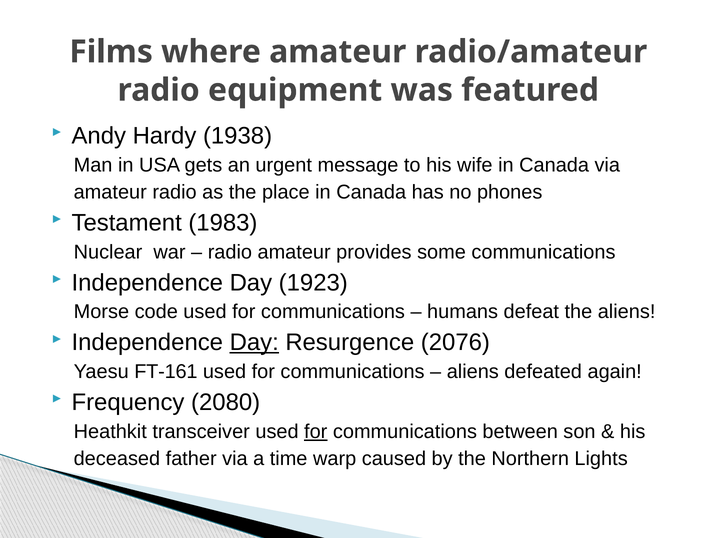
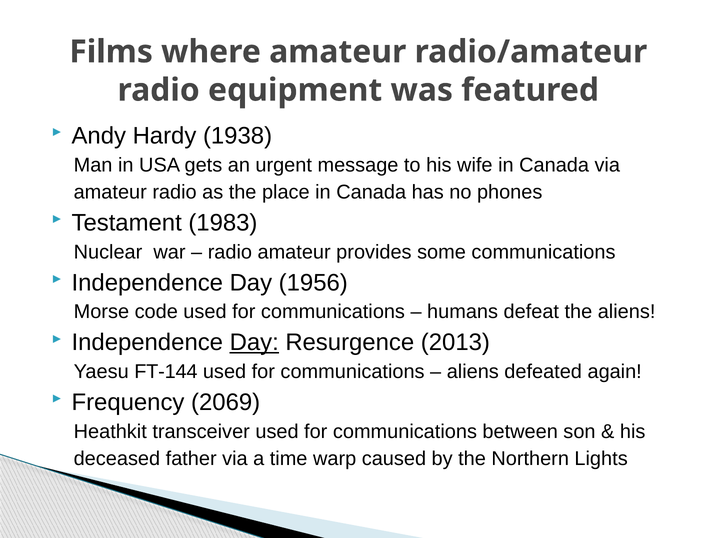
1923: 1923 -> 1956 (313, 282)
2076: 2076 -> 2013 (455, 342)
FT-161: FT-161 -> FT-144 (166, 372)
2080: 2080 -> 2069 (226, 402)
for underline: present -> none (316, 431)
